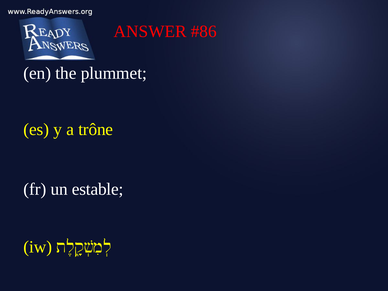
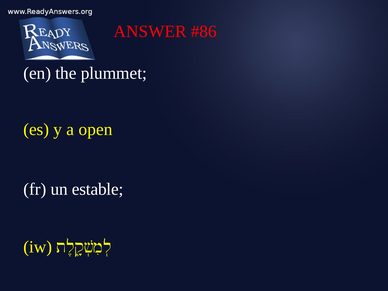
trône: trône -> open (96, 130)
